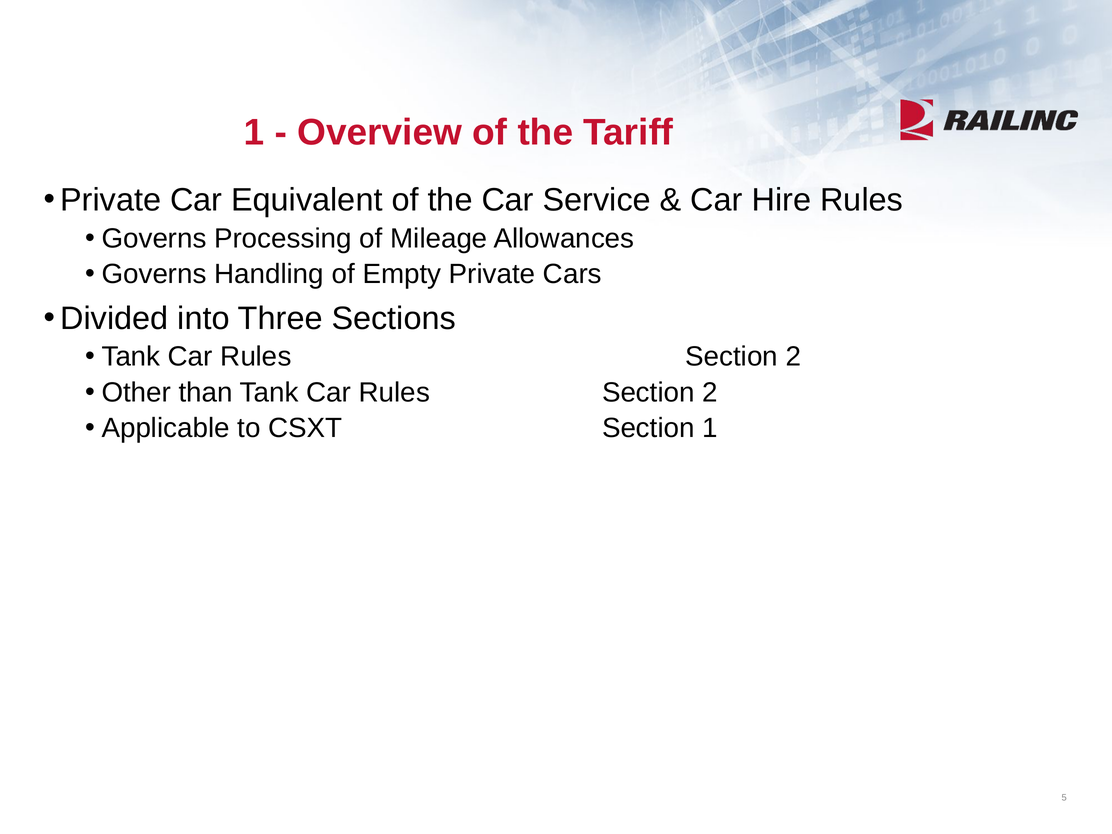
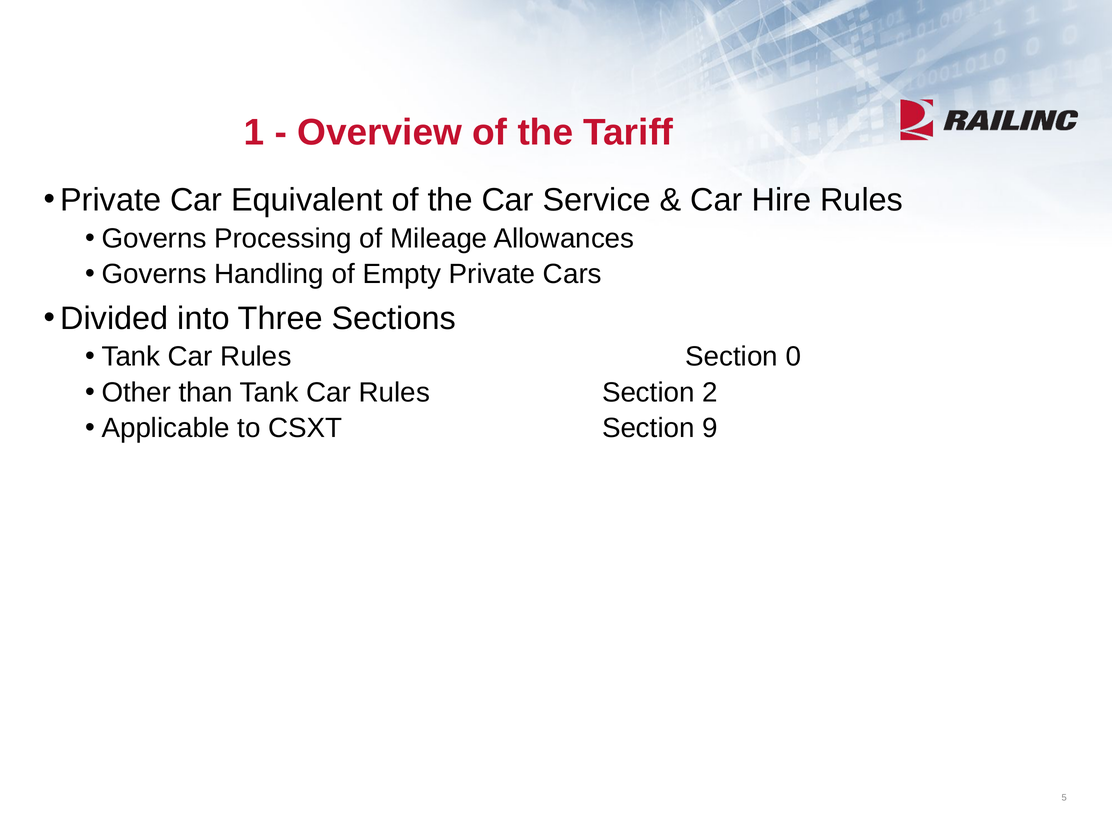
2: 2 -> 0 (793, 357)
Section 1: 1 -> 9 (710, 428)
